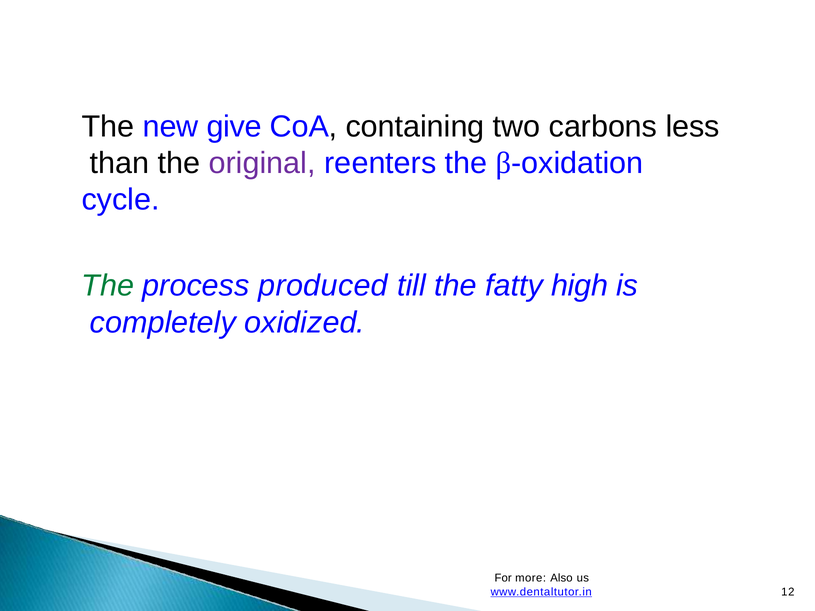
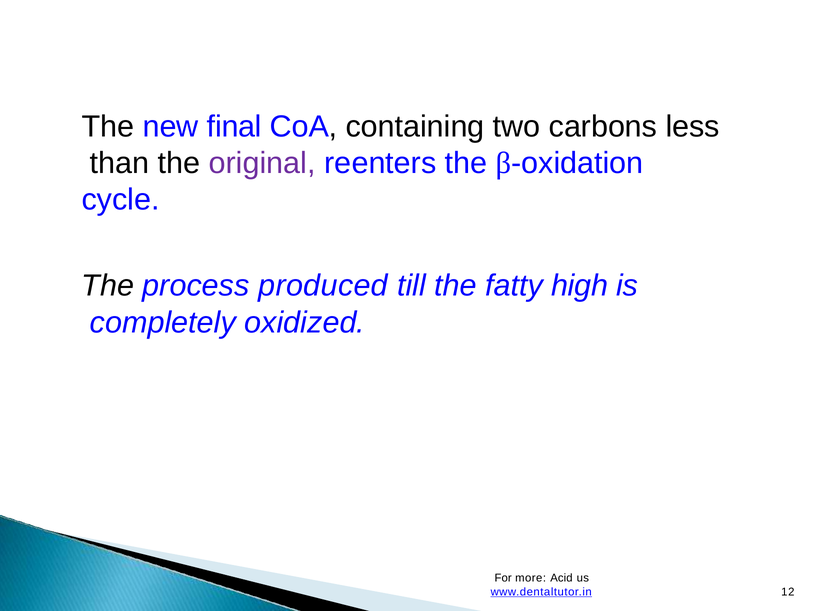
give: give -> final (234, 127)
The colour: green -> black (108, 286)
Also: Also -> Acid (561, 578)
